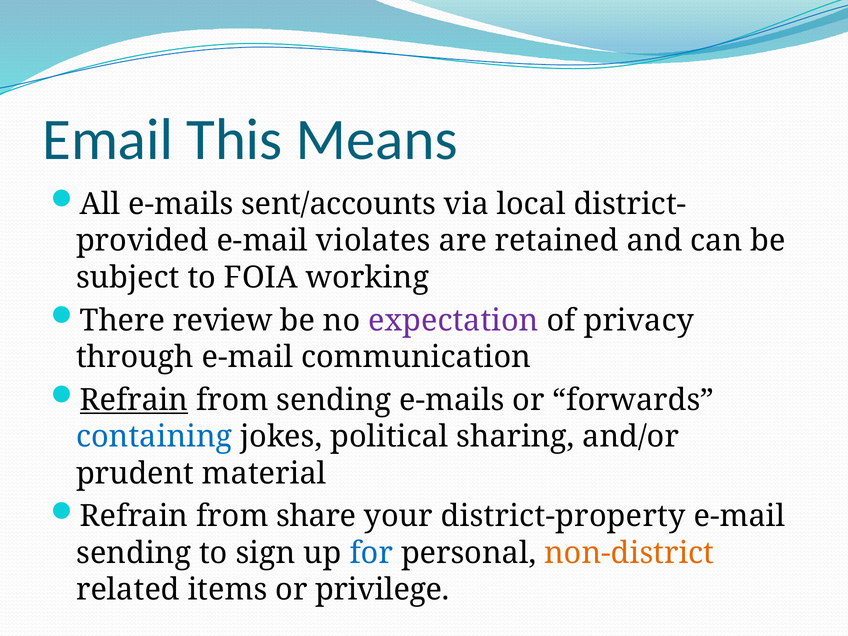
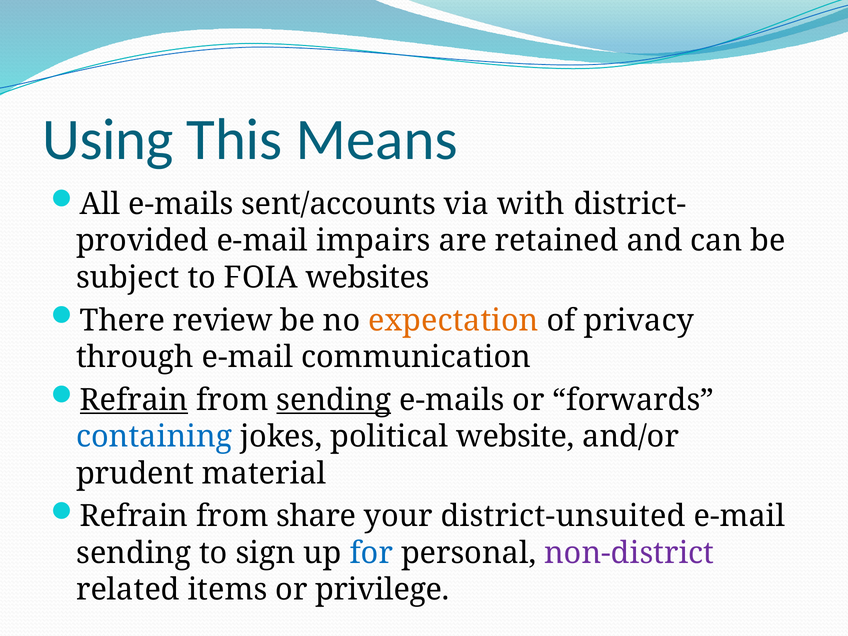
Email: Email -> Using (108, 140)
local: local -> with (531, 204)
violates: violates -> impairs (373, 241)
working: working -> websites (368, 278)
expectation colour: purple -> orange (454, 320)
sending underline: none -> present (334, 400)
sharing: sharing -> website (516, 437)
district-property: district-property -> district-unsuited (563, 516)
non-district colour: orange -> purple (629, 553)
